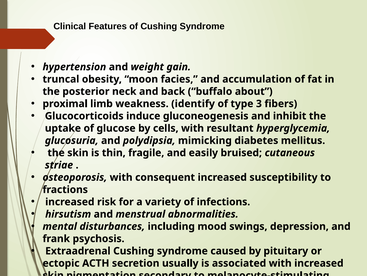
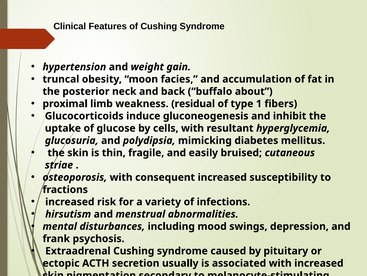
identify: identify -> residual (193, 103)
3: 3 -> 1 (259, 103)
